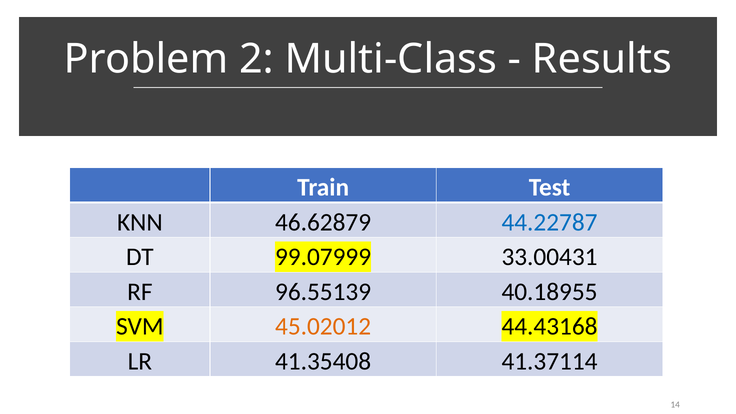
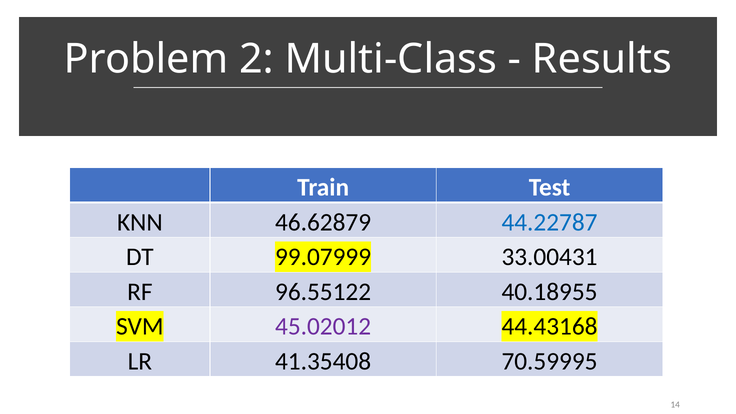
96.55139: 96.55139 -> 96.55122 (323, 292)
45.02012 colour: orange -> purple (323, 326)
41.37114: 41.37114 -> 70.59995 (549, 361)
